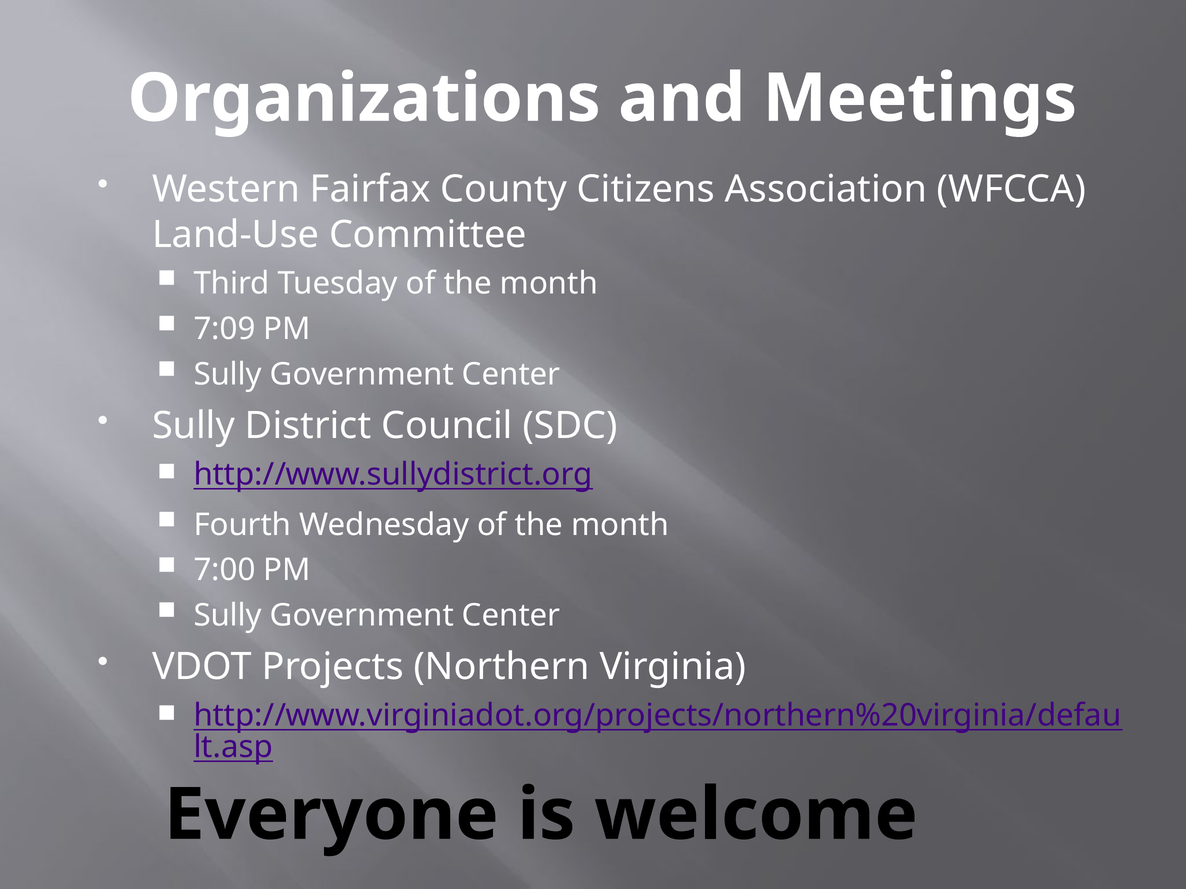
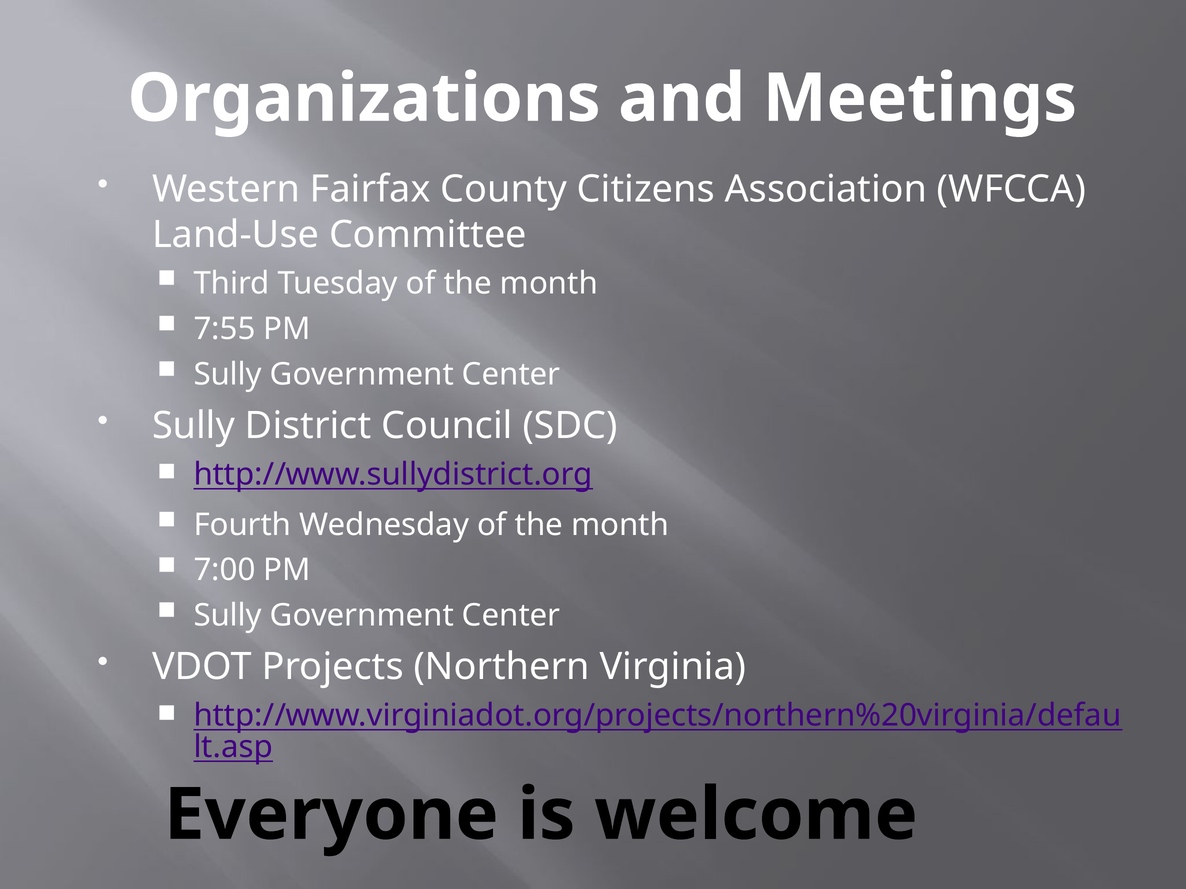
7:09: 7:09 -> 7:55 (225, 329)
